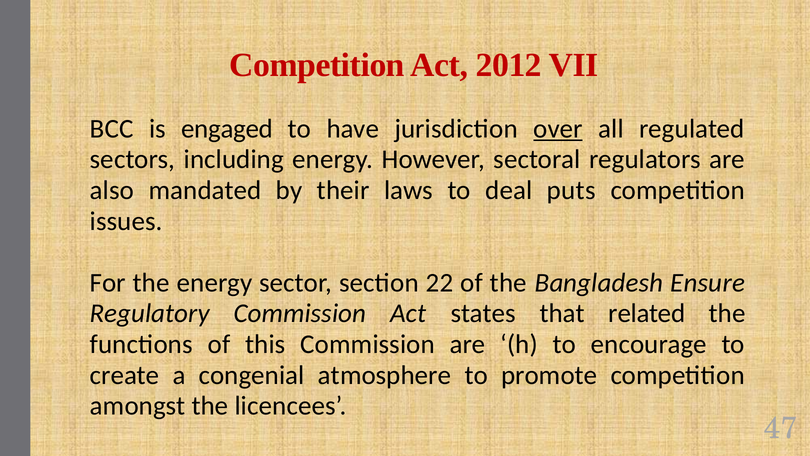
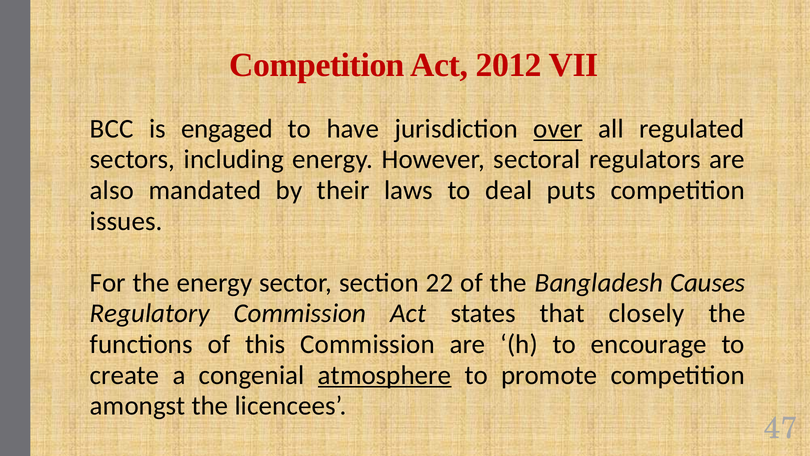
Ensure: Ensure -> Causes (708, 282)
related: related -> closely (647, 313)
atmosphere underline: none -> present (385, 375)
